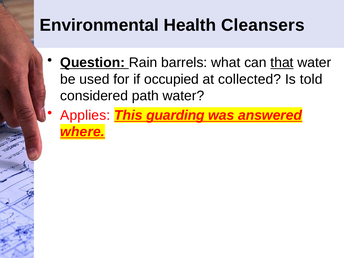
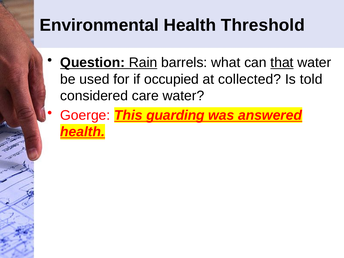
Cleansers: Cleansers -> Threshold (263, 25)
Rain underline: none -> present (143, 63)
path: path -> care (145, 96)
Applies: Applies -> Goerge (85, 115)
where: where -> health (83, 132)
